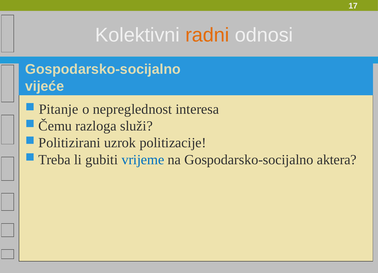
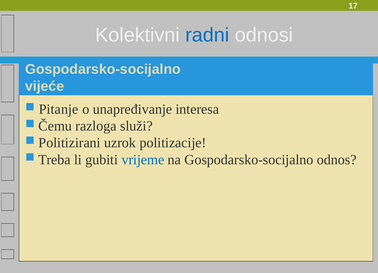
radni colour: orange -> blue (207, 35)
nepreglednost: nepreglednost -> unapređivanje (132, 109)
aktera: aktera -> odnos (337, 160)
